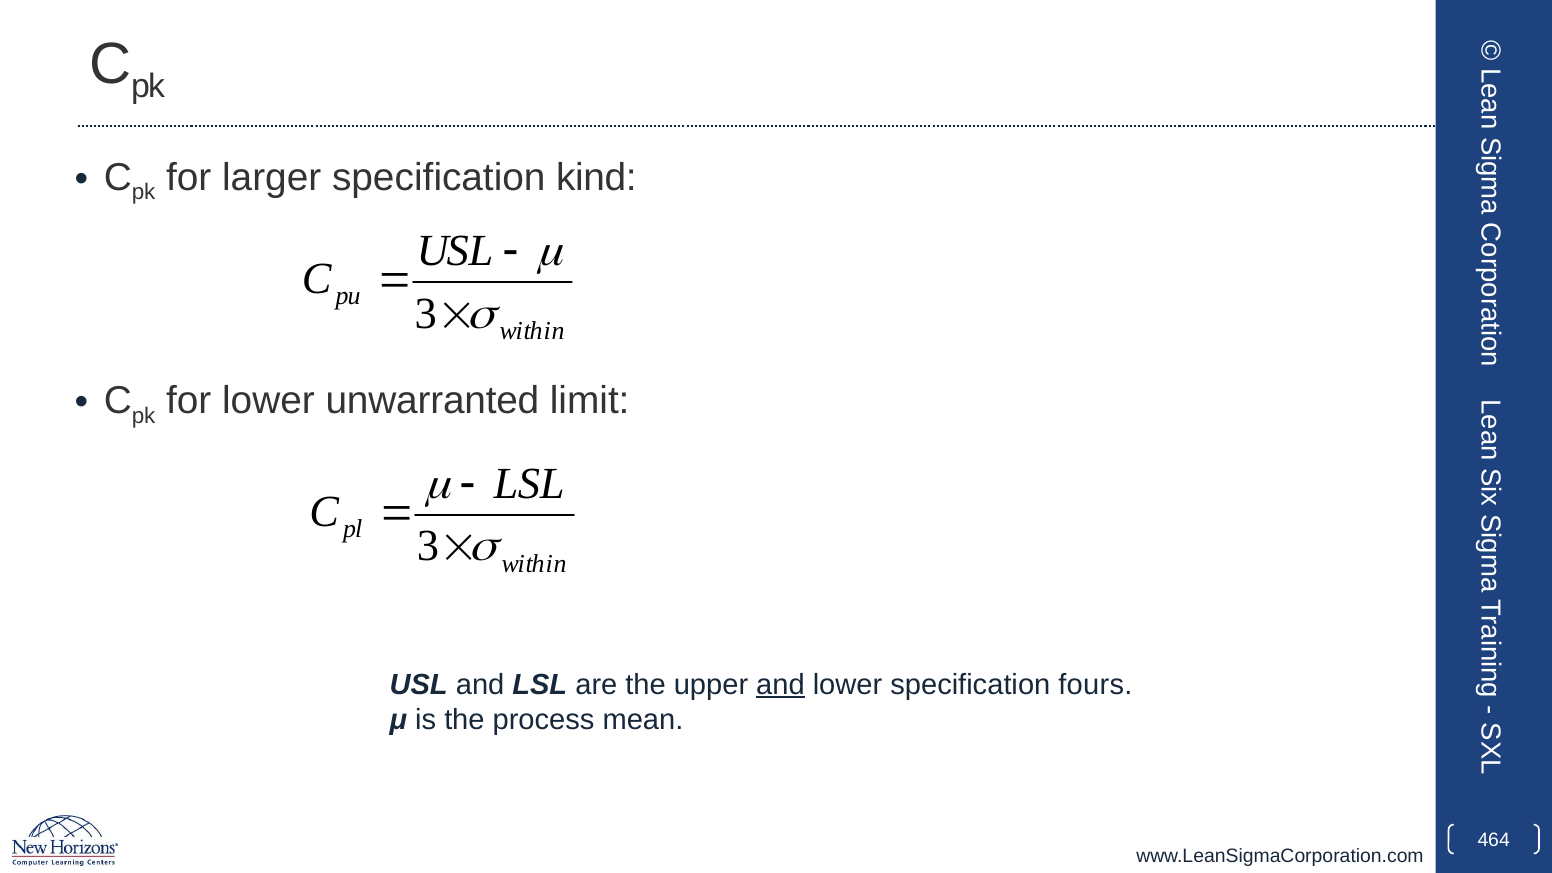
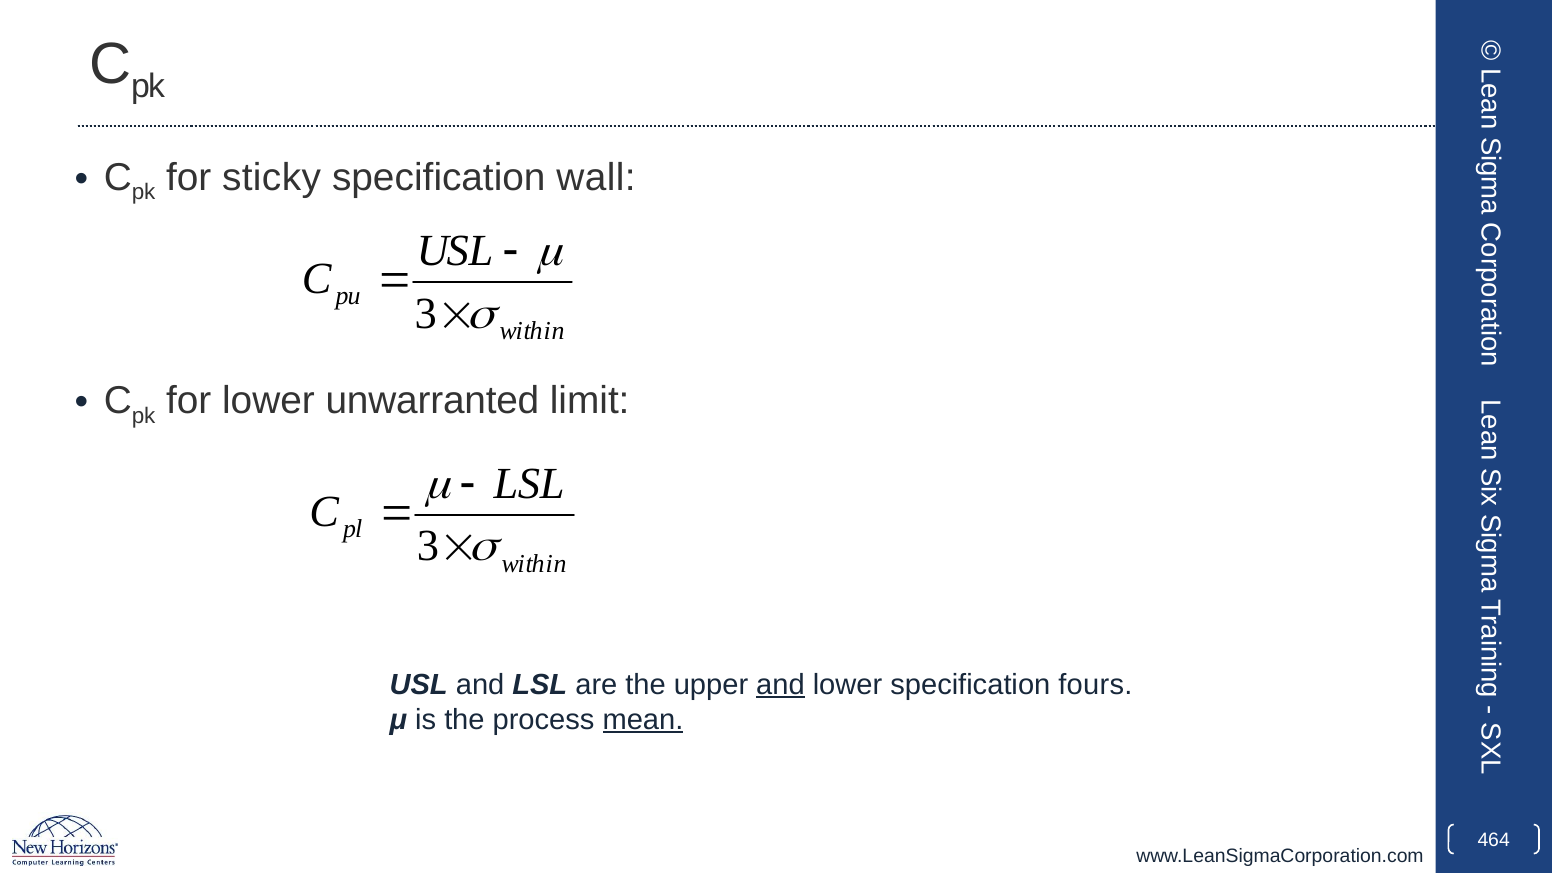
larger: larger -> sticky (272, 177)
kind: kind -> wall (596, 177)
mean underline: none -> present (643, 720)
